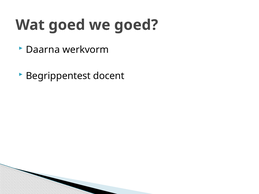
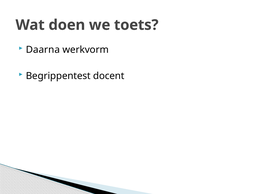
Wat goed: goed -> doen (67, 25)
we goed: goed -> toets (136, 25)
